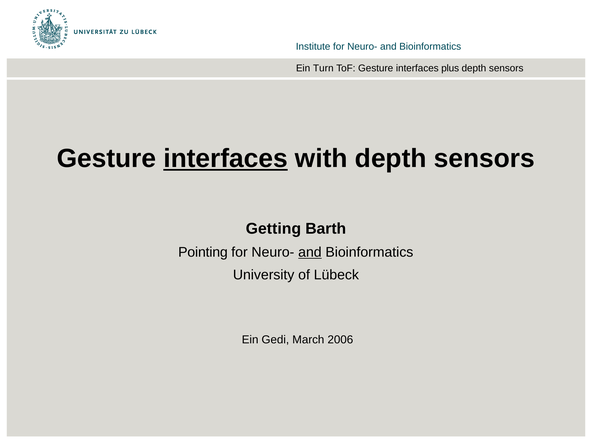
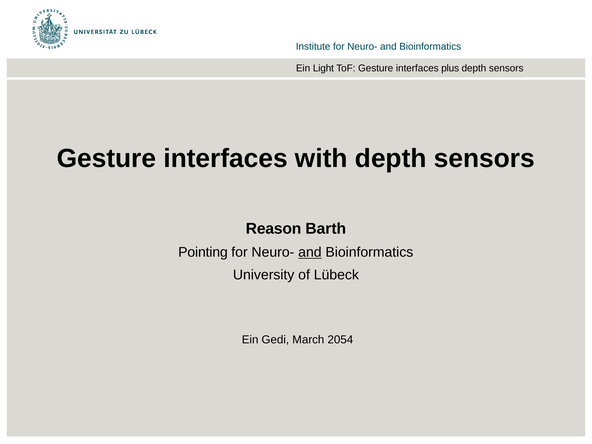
Turn: Turn -> Light (323, 68)
interfaces underline: present -> none (226, 159)
Getting: Getting -> Reason (274, 229)
2006: 2006 -> 2054 (340, 340)
